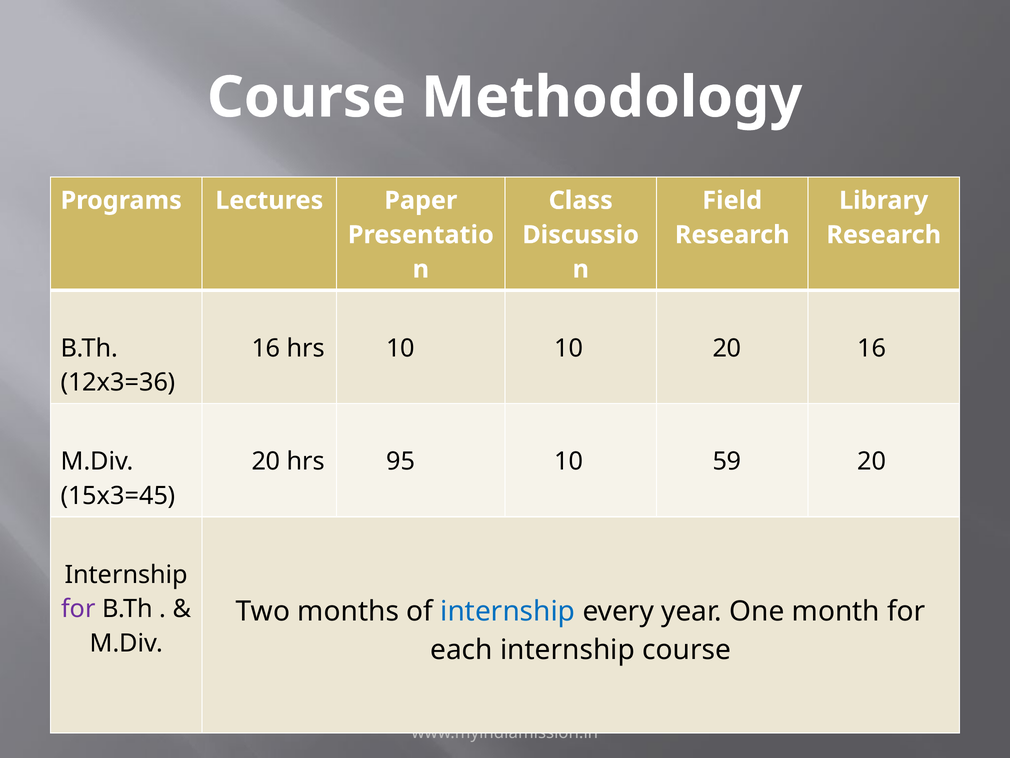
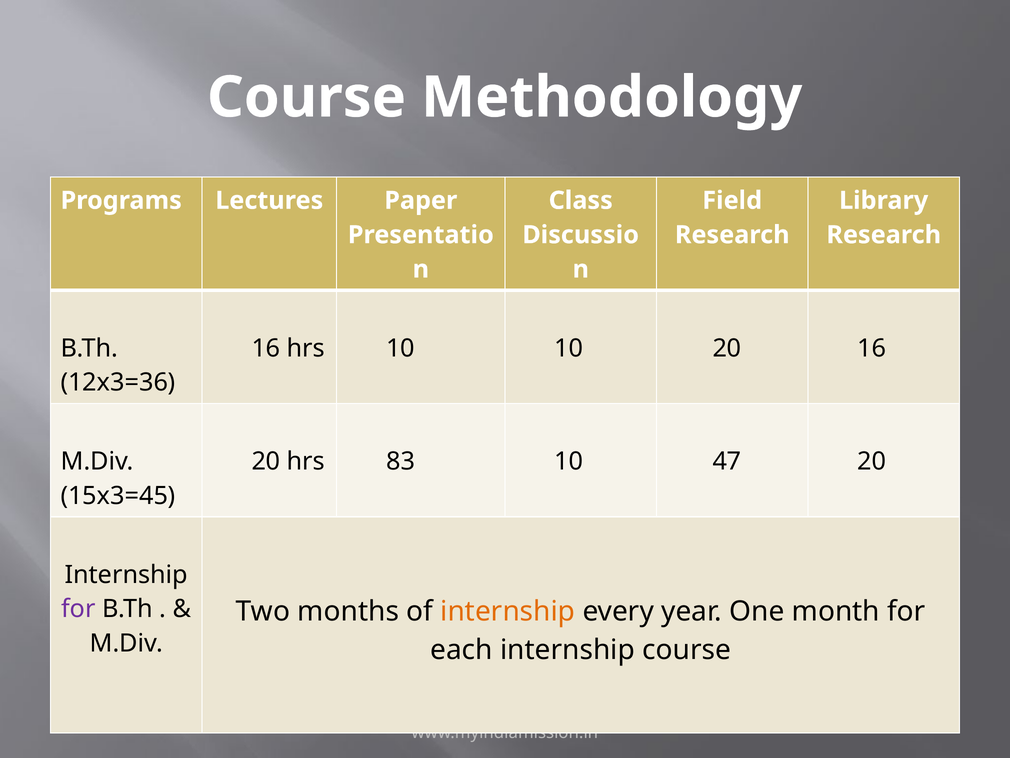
95: 95 -> 83 (401, 461)
59: 59 -> 47 (727, 461)
internship colour: blue -> orange (508, 611)
